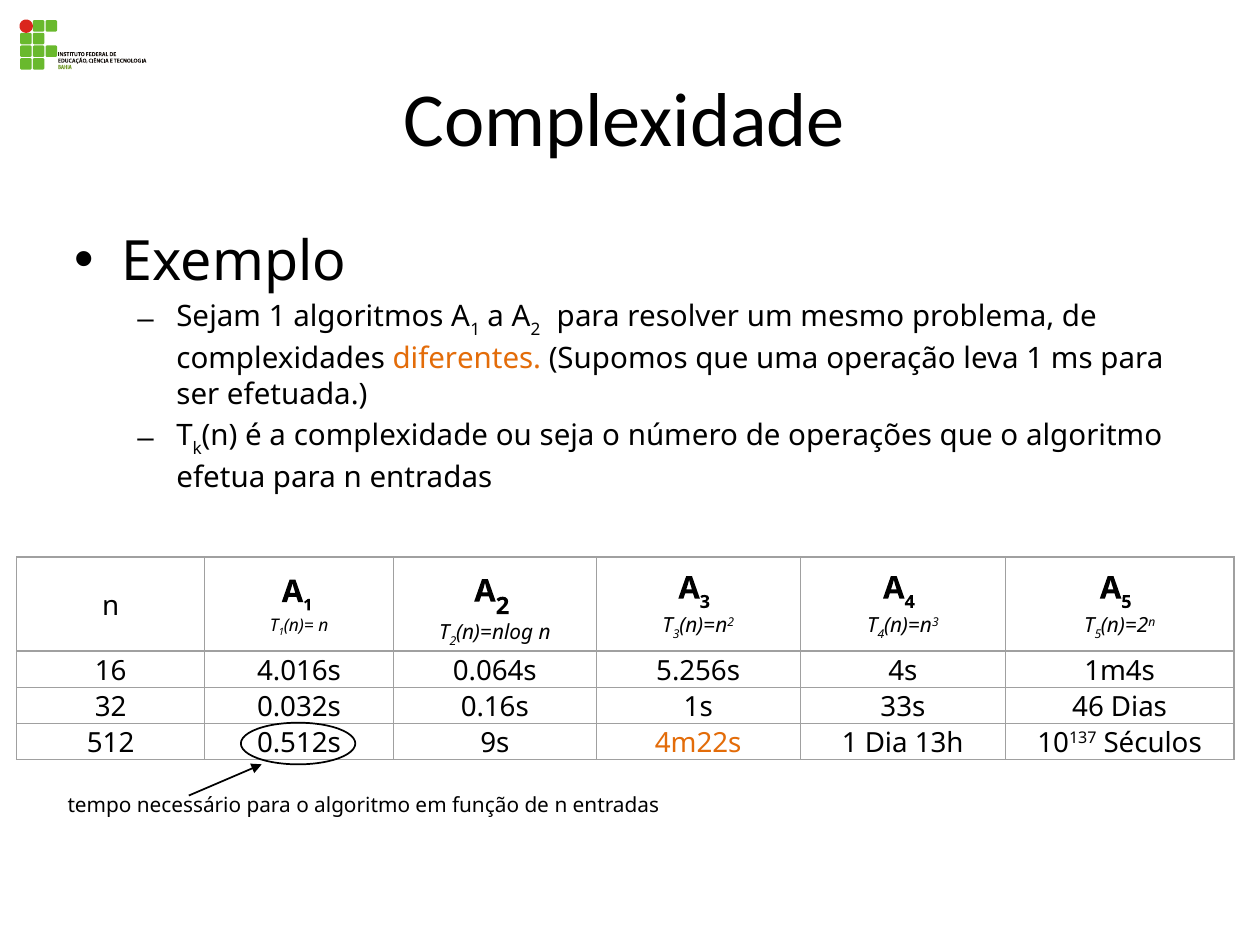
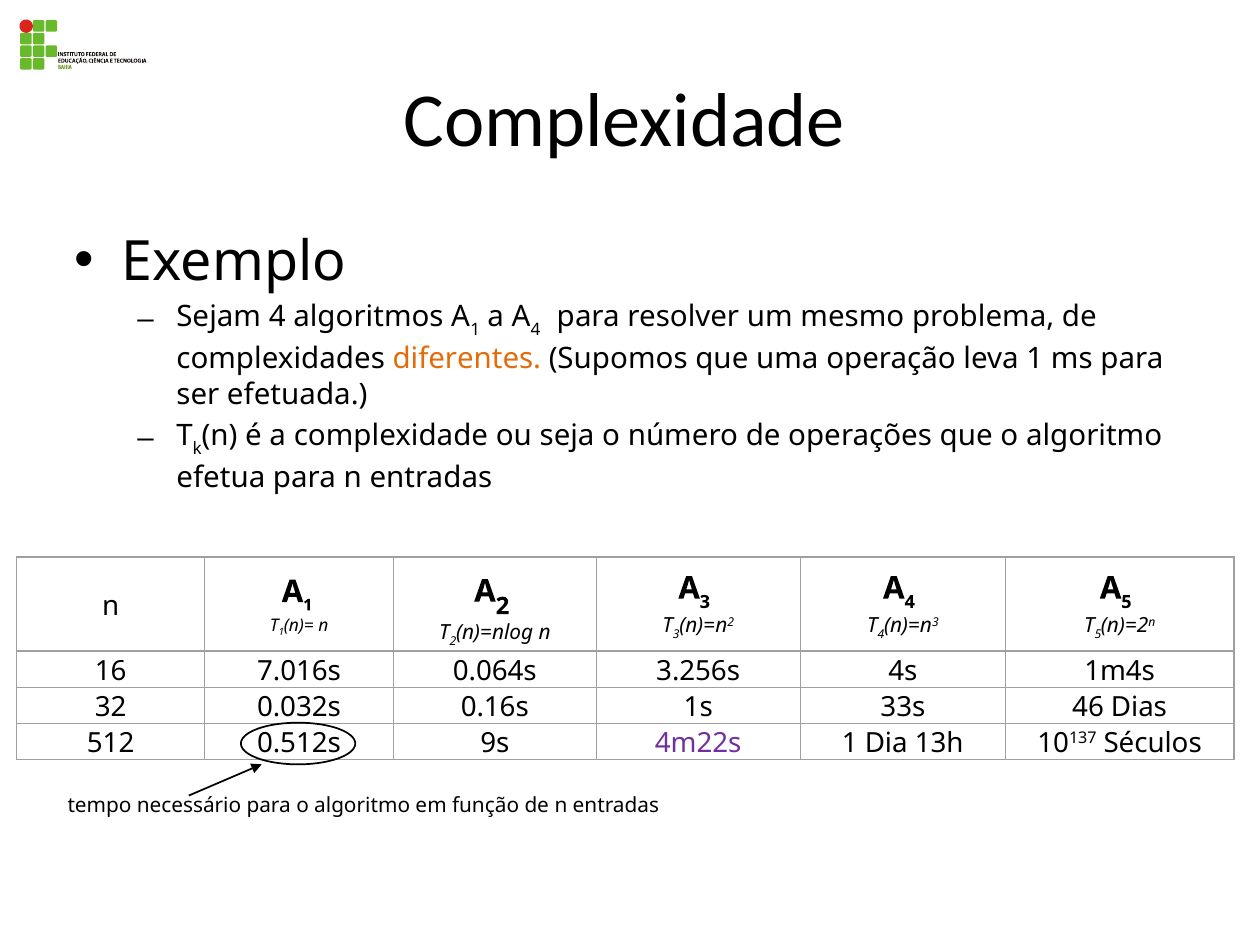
Sejam 1: 1 -> 4 (277, 317)
a A 2: 2 -> 4 (536, 330)
4.016s: 4.016s -> 7.016s (299, 671)
5.256s: 5.256s -> 3.256s (698, 671)
4m22s colour: orange -> purple (698, 743)
